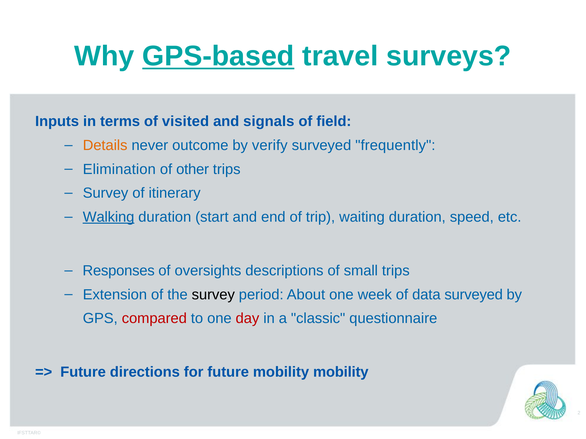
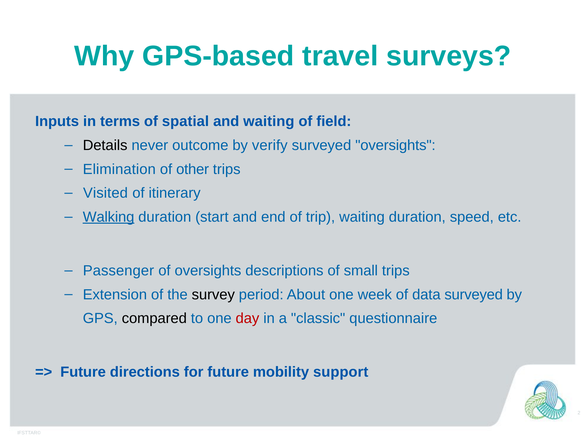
GPS-based underline: present -> none (218, 56)
visited: visited -> spatial (185, 122)
and signals: signals -> waiting (269, 122)
Details colour: orange -> black (105, 146)
surveyed frequently: frequently -> oversights (395, 146)
Survey: Survey -> Visited (105, 193)
Responses: Responses -> Passenger (118, 271)
compared colour: red -> black (154, 319)
mobility mobility: mobility -> support (341, 373)
